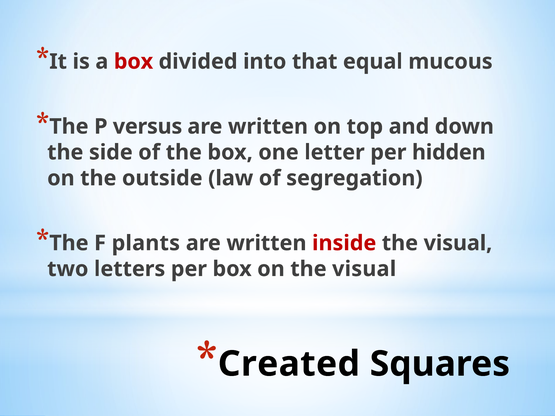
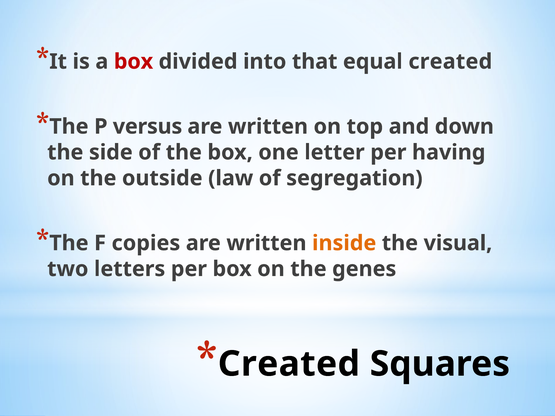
equal mucous: mucous -> created (450, 62)
hidden: hidden -> having (449, 152)
plants: plants -> copies (146, 243)
inside colour: red -> orange (344, 243)
on the visual: visual -> genes (364, 269)
